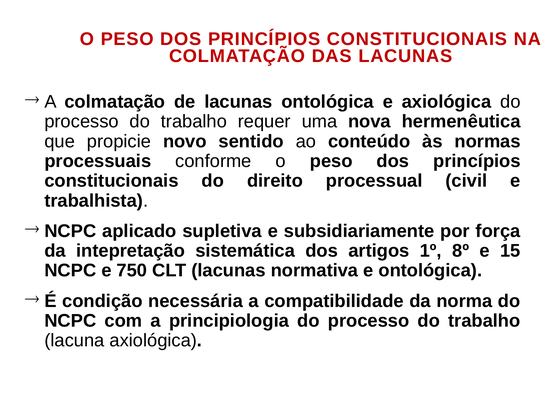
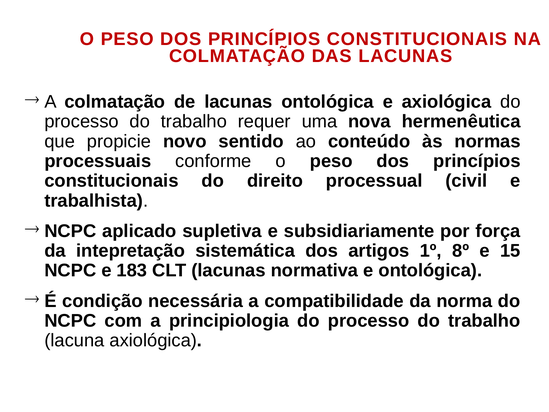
750: 750 -> 183 (132, 270)
